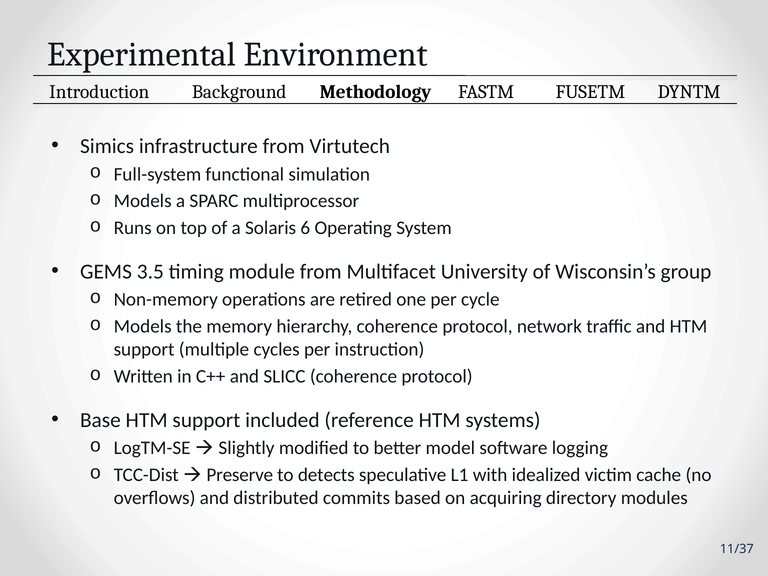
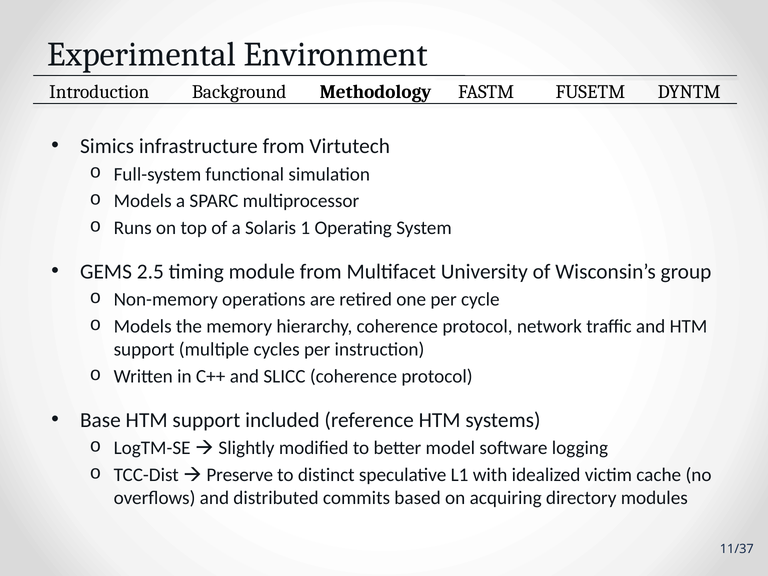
6: 6 -> 1 (305, 228)
3.5: 3.5 -> 2.5 (150, 272)
detects: detects -> distinct (326, 475)
